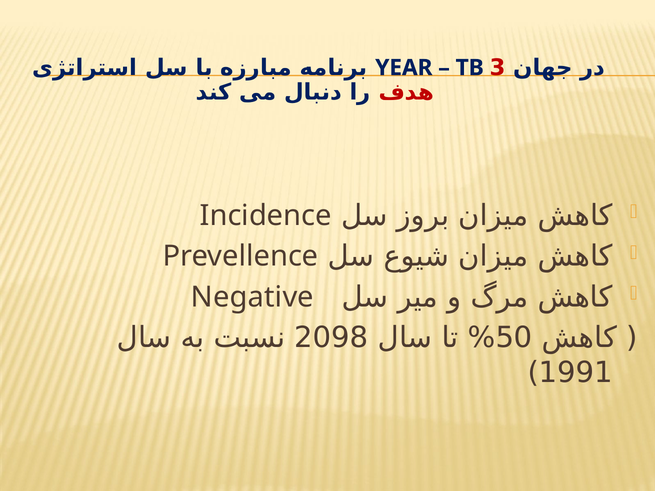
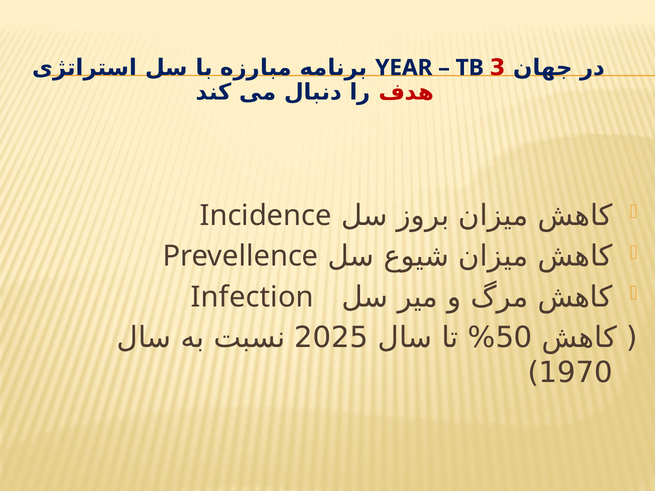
Negative: Negative -> Infection (252, 297)
2098: 2098 -> 2025 (331, 338)
1991: 1991 -> 1970 (576, 373)
